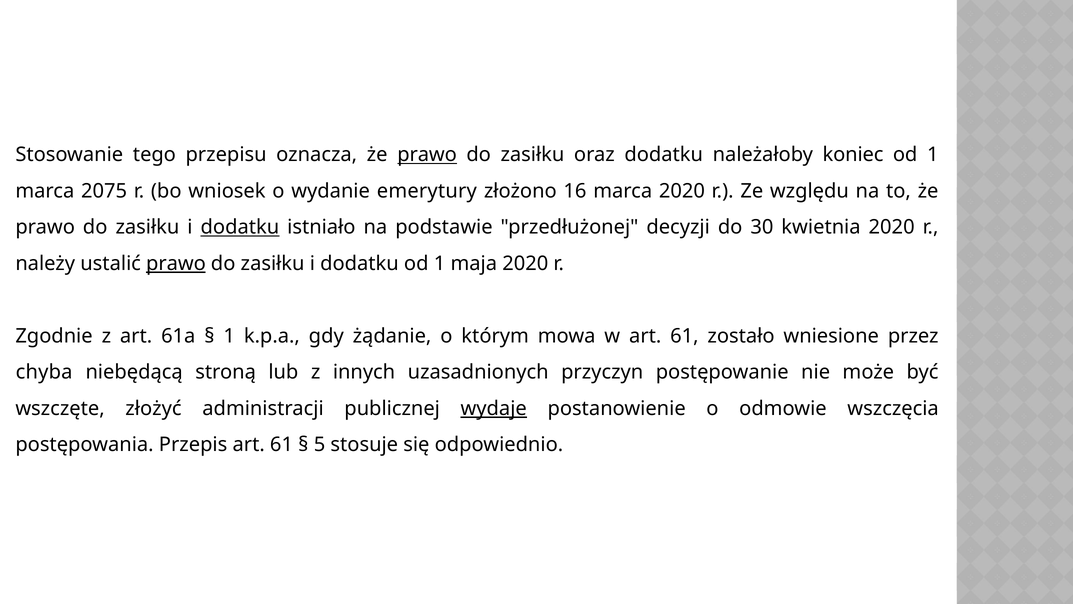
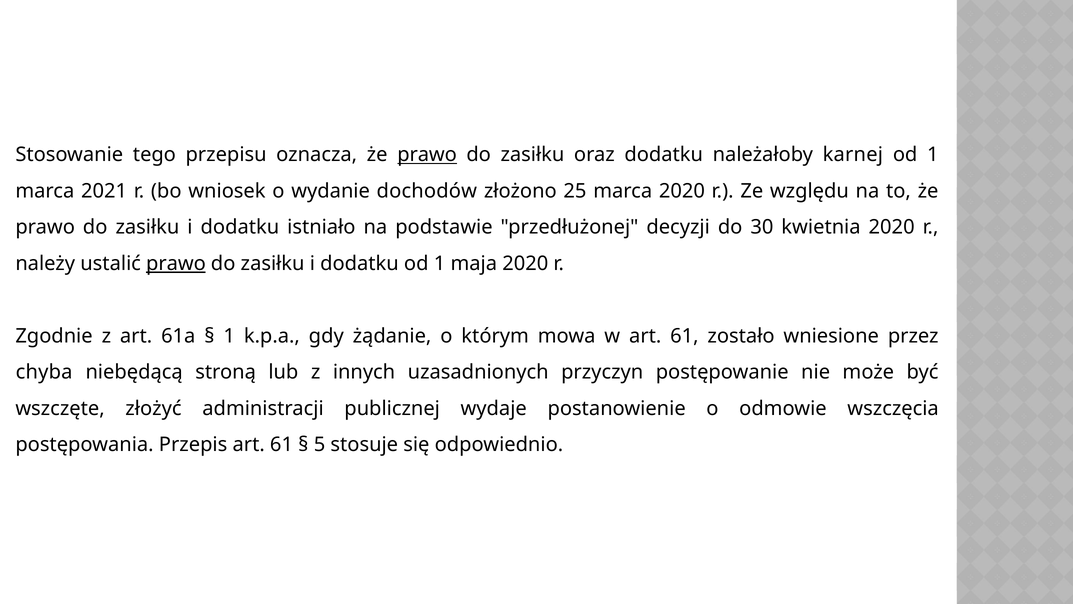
koniec: koniec -> karnej (853, 155)
2075: 2075 -> 2021 (104, 191)
emerytury: emerytury -> dochodów (427, 191)
16: 16 -> 25 (575, 191)
dodatku underline: present -> none (240, 227)
wydaje underline: present -> none (494, 408)
